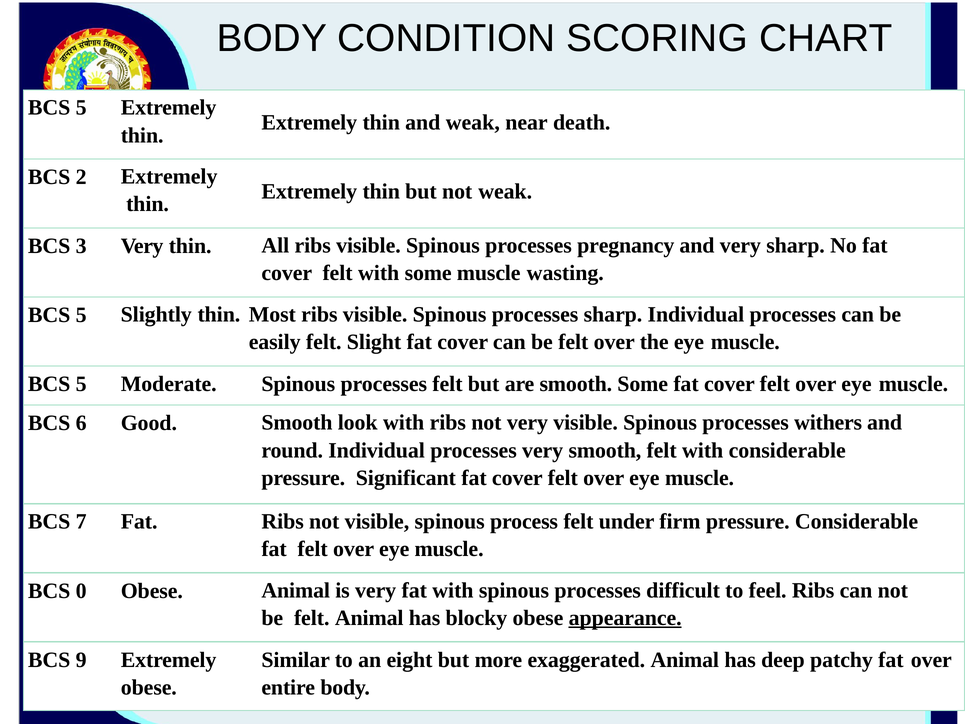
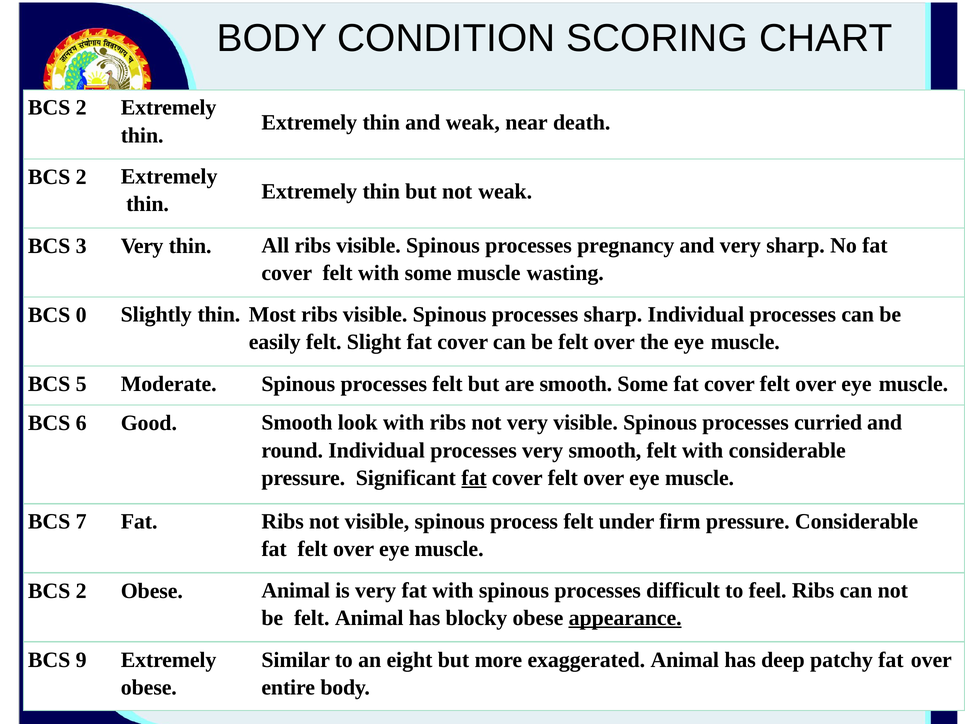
5: 5 -> 2 (81, 108)
5: 5 -> 0 (81, 315)
withers: withers -> curried (828, 423)
fat underline: none -> present (474, 478)
0: 0 -> 2 (81, 591)
